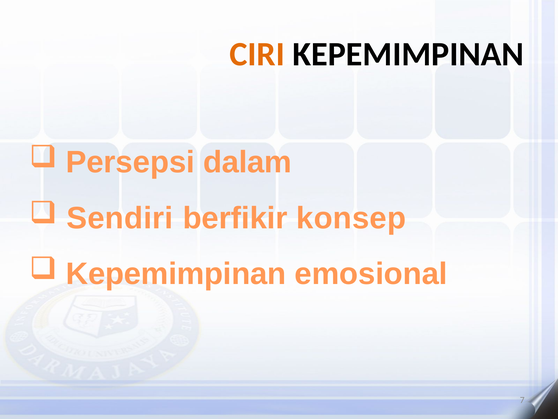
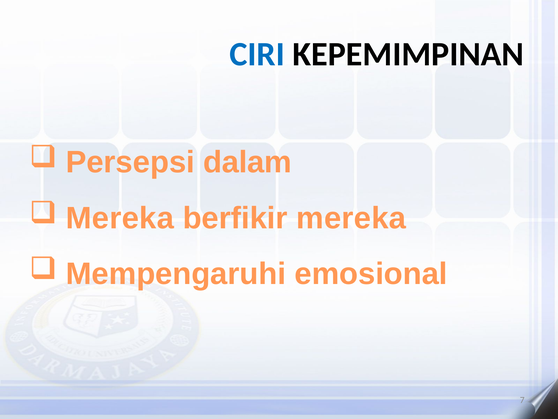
CIRI colour: orange -> blue (257, 54)
Sendiri: Sendiri -> Mereka (120, 218)
berfikir konsep: konsep -> mereka (351, 218)
Kepemimpinan: Kepemimpinan -> Mempengaruhi (176, 274)
